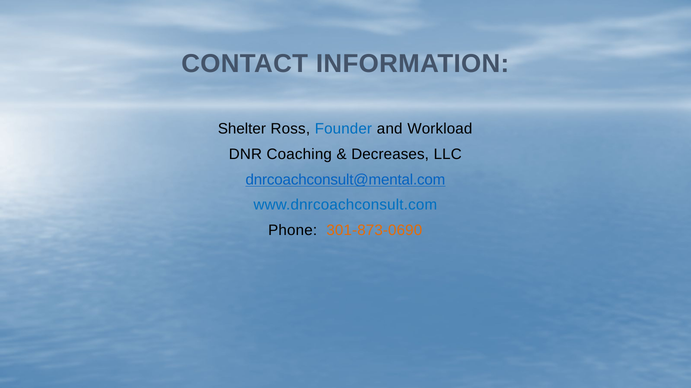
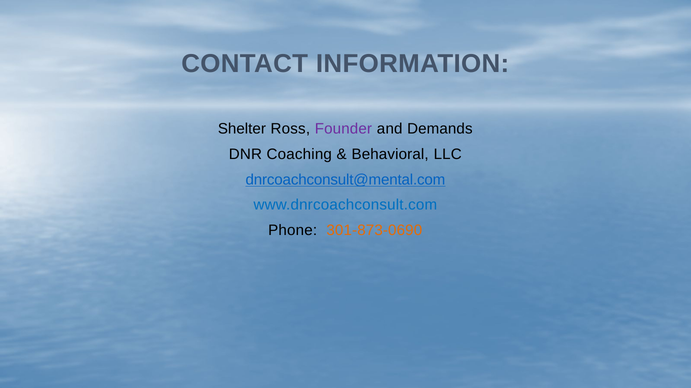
Founder colour: blue -> purple (343, 129)
Workload: Workload -> Demands (440, 129)
Decreases: Decreases -> Behavioral (390, 154)
